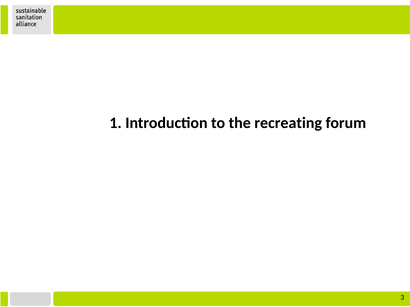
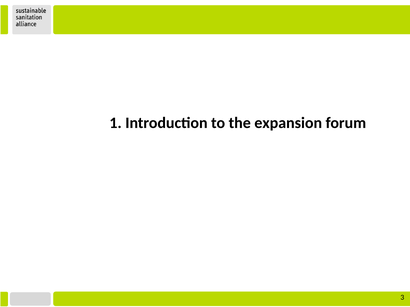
recreating: recreating -> expansion (288, 123)
